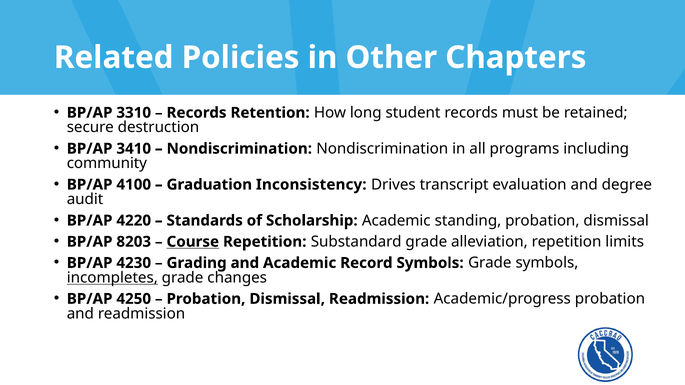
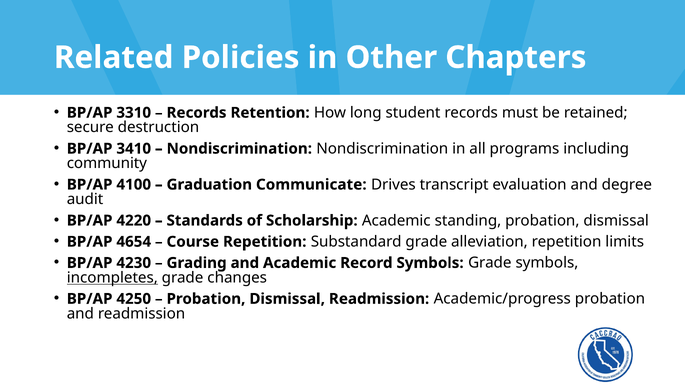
Inconsistency: Inconsistency -> Communicate (311, 185)
8203: 8203 -> 4654 (134, 242)
Course underline: present -> none (193, 242)
